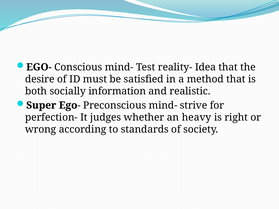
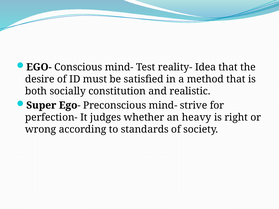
information: information -> constitution (117, 91)
